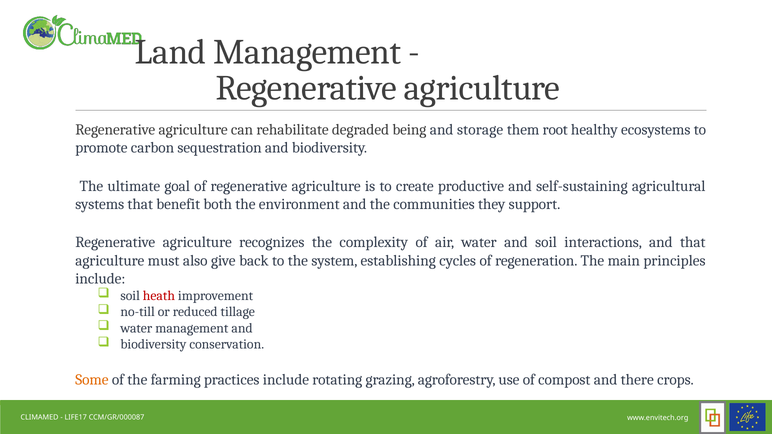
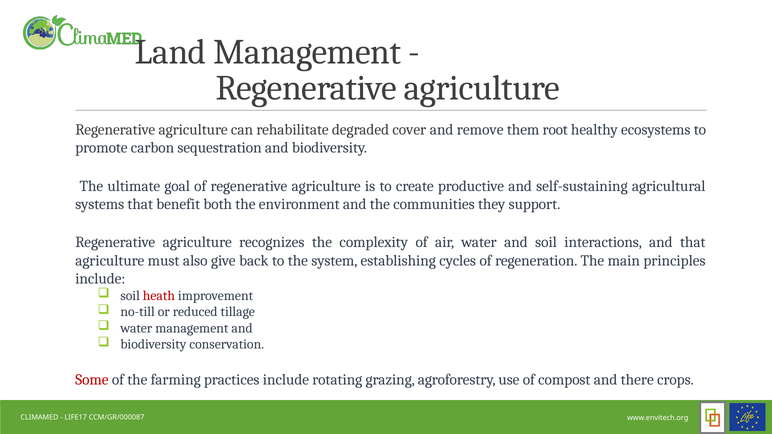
being: being -> cover (409, 130)
storage: storage -> remove (480, 130)
Some colour: orange -> red (92, 380)
